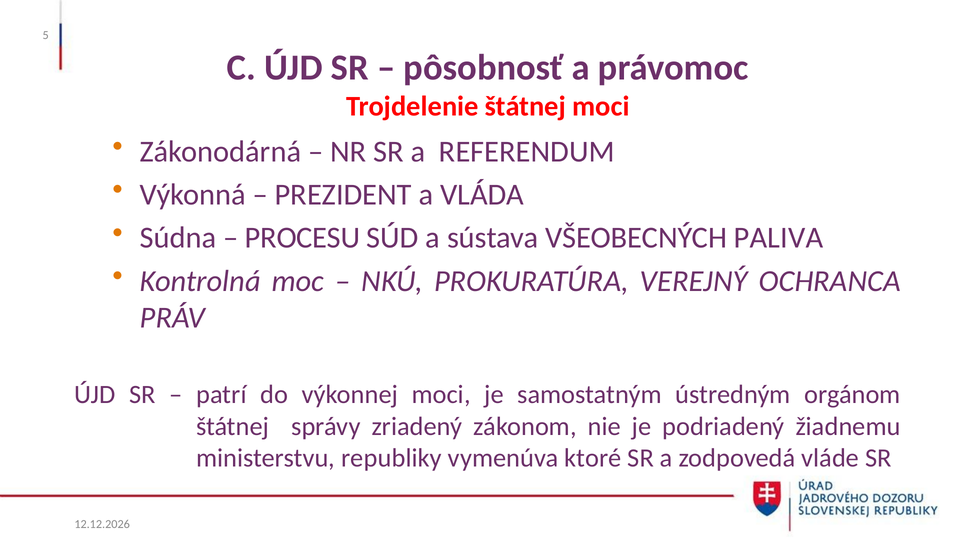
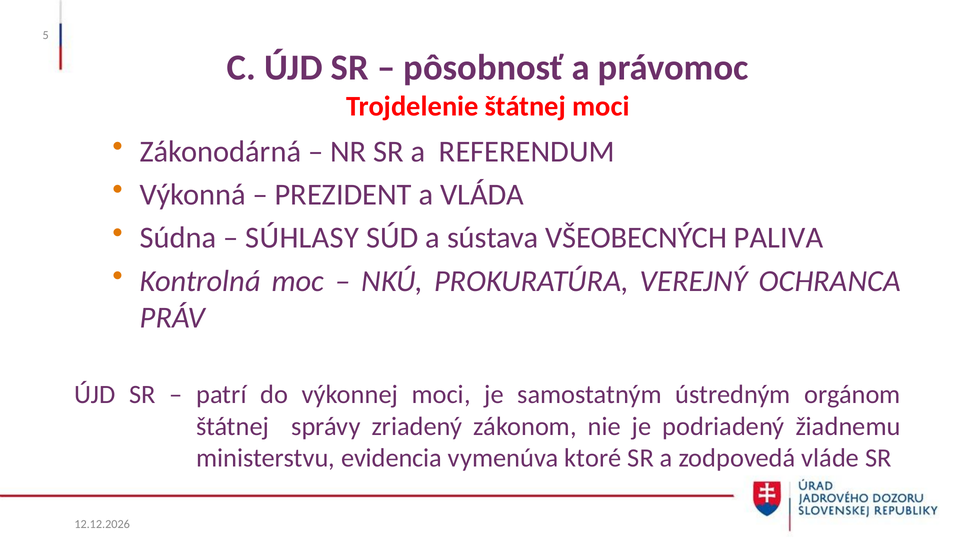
PROCESU: PROCESU -> SÚHLASY (302, 238)
republiky: republiky -> evidencia (392, 458)
